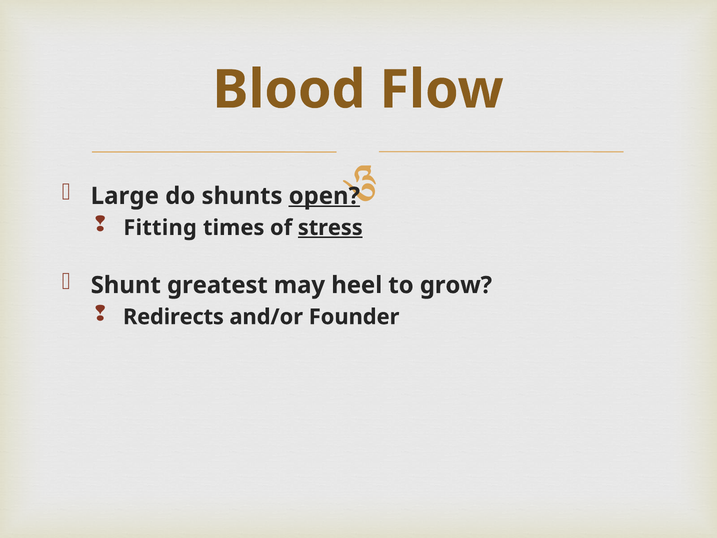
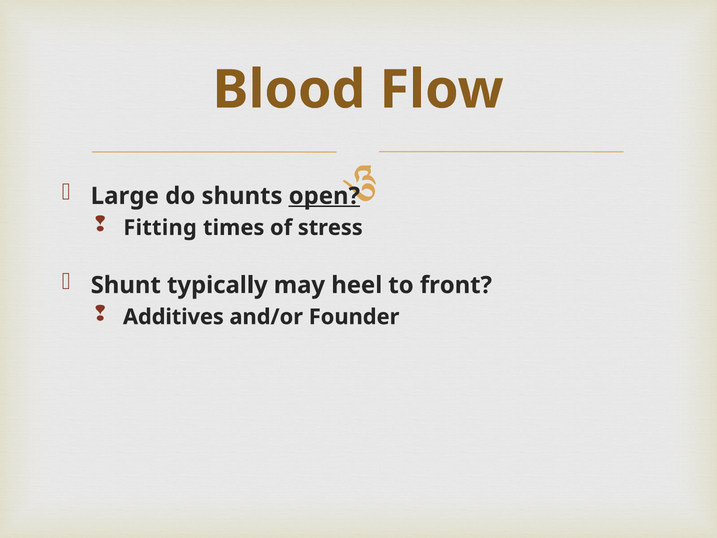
stress underline: present -> none (330, 228)
greatest: greatest -> typically (217, 285)
grow: grow -> front (456, 285)
Redirects: Redirects -> Additives (173, 317)
